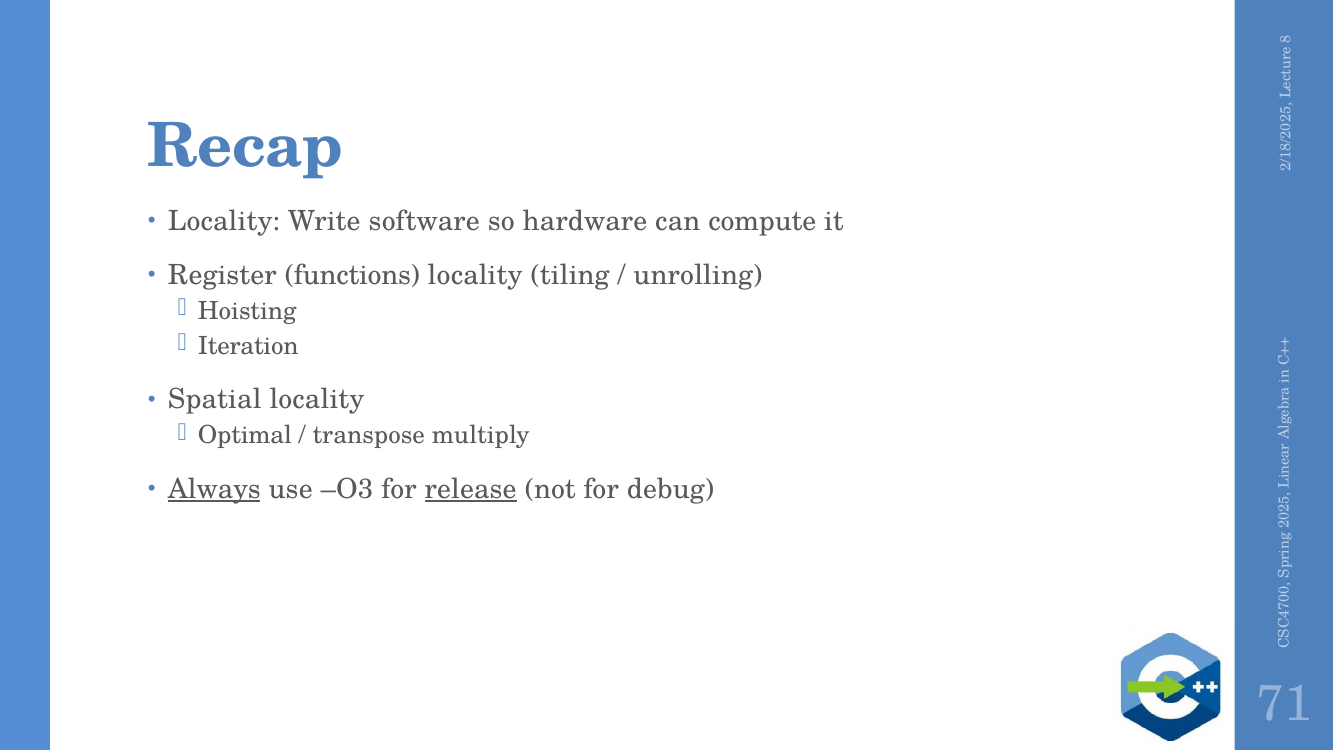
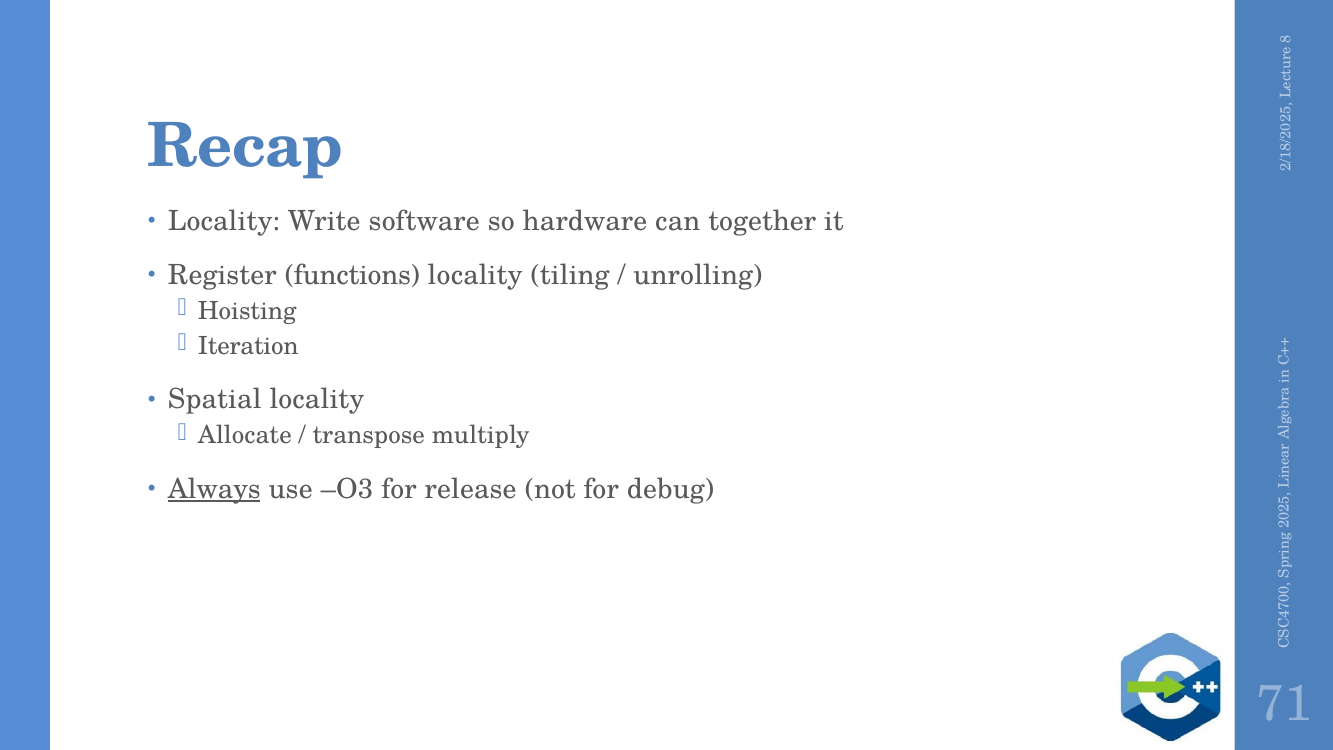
compute: compute -> together (762, 221)
Optimal: Optimal -> Allocate (245, 435)
release underline: present -> none (471, 489)
